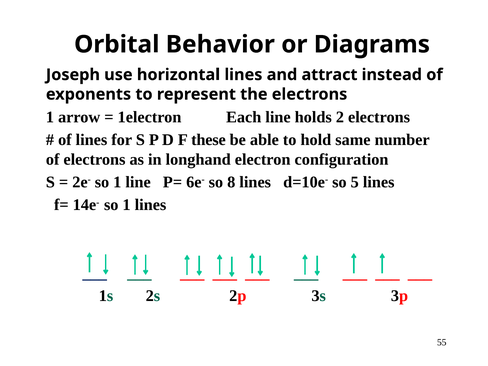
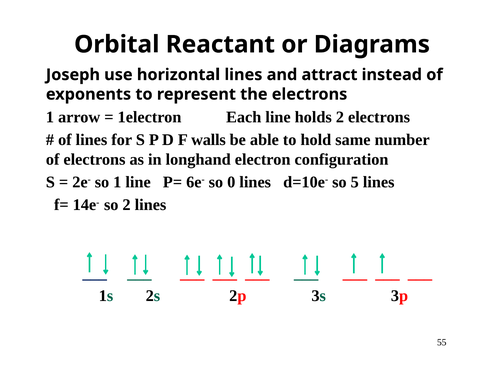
Behavior: Behavior -> Reactant (220, 44)
these: these -> walls (208, 140)
8: 8 -> 0 (231, 182)
14e- so 1: 1 -> 2 (127, 205)
